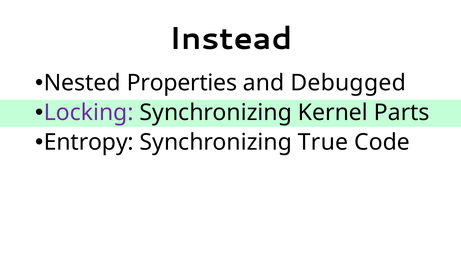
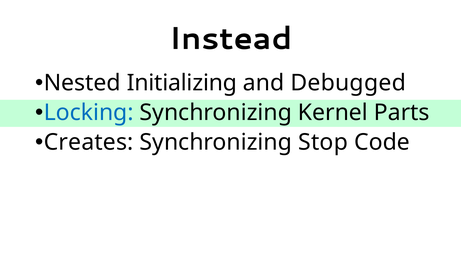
Properties: Properties -> Initializing (182, 83)
Locking colour: purple -> blue (89, 113)
Entropy: Entropy -> Creates (89, 142)
True: True -> Stop (323, 142)
